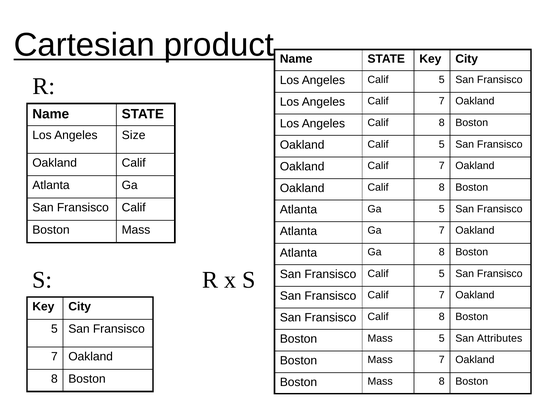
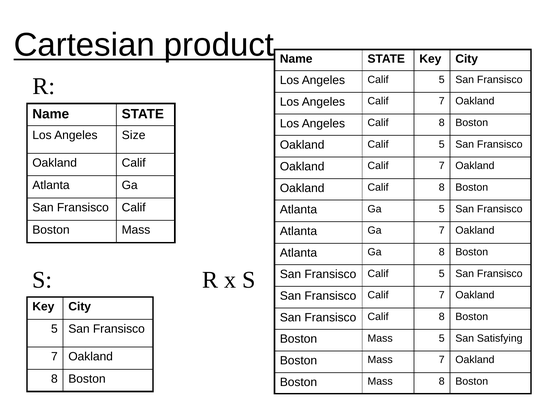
Attributes: Attributes -> Satisfying (500, 338)
